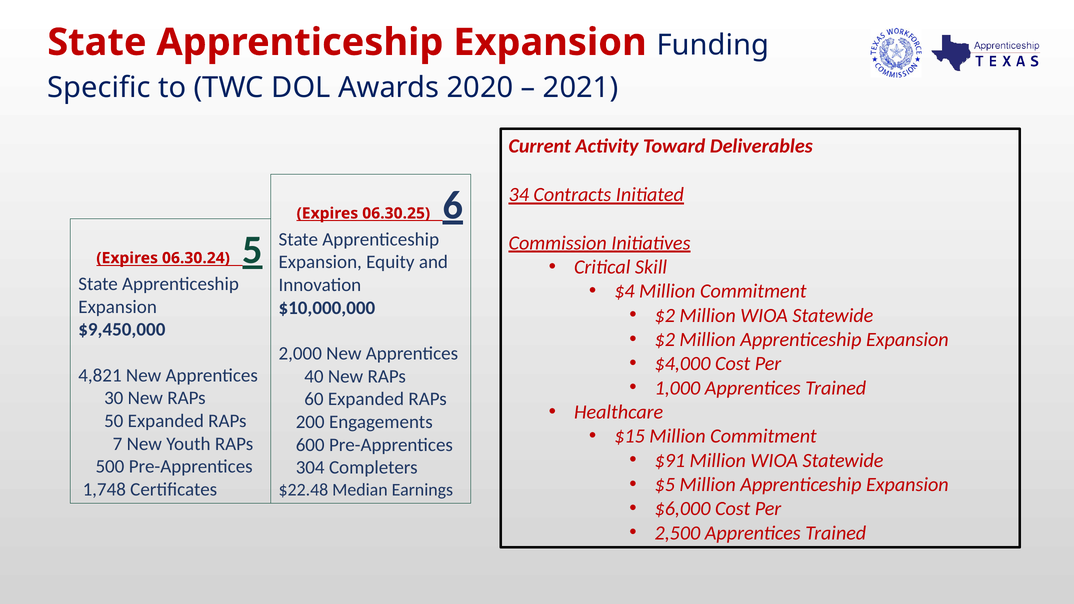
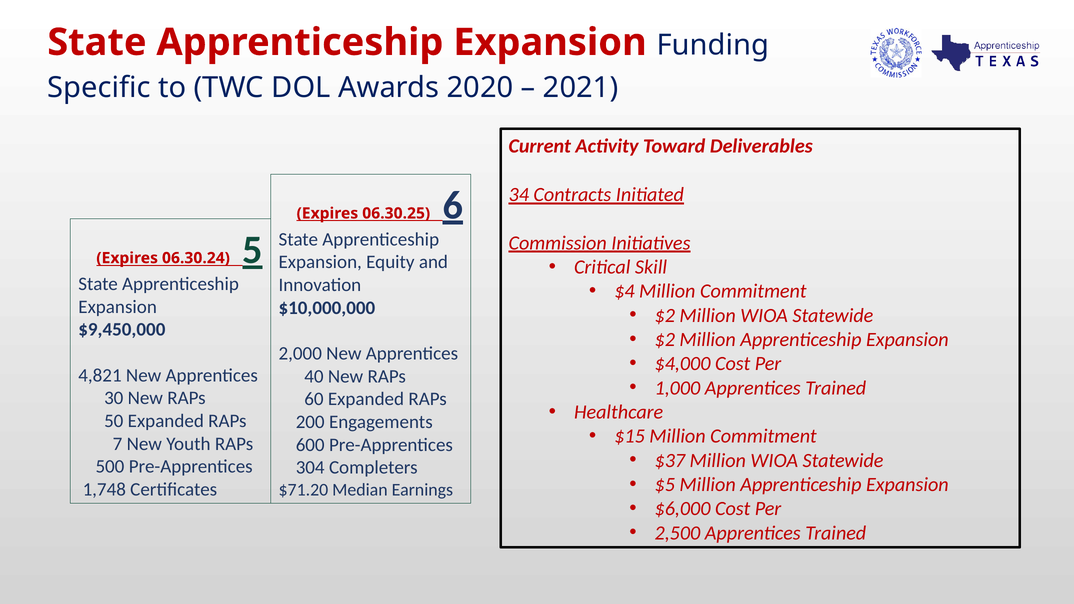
$91: $91 -> $37 (670, 460)
$22.48: $22.48 -> $71.20 (303, 490)
